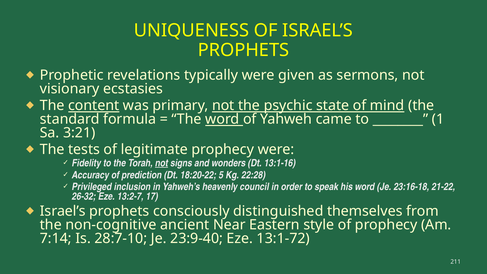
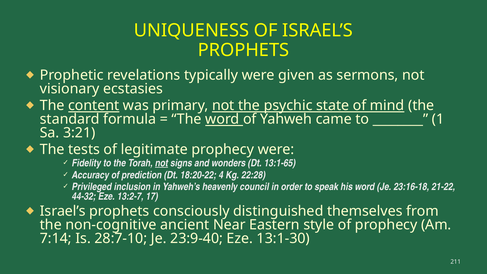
13:1-16: 13:1-16 -> 13:1-65 (280, 163)
5: 5 -> 4 (221, 175)
26-32: 26-32 -> 44-32 (84, 197)
13:1-72: 13:1-72 -> 13:1-30 (283, 238)
